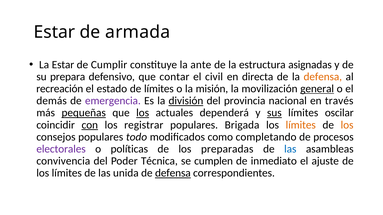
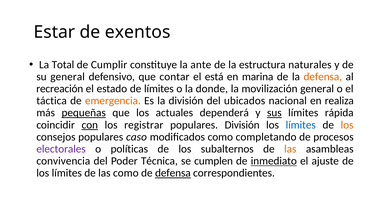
armada: armada -> exentos (138, 32)
La Estar: Estar -> Total (63, 65)
asignadas: asignadas -> naturales (310, 65)
su prepara: prepara -> general (68, 77)
civil: civil -> está (214, 77)
directa: directa -> marina (258, 77)
misión: misión -> donde (212, 89)
general underline: present -> none (317, 89)
demás: demás -> táctica (52, 101)
emergencia colour: purple -> orange (113, 101)
división underline: present -> none (186, 101)
provincia: provincia -> ubicados (245, 101)
través: través -> realiza (339, 101)
los underline: present -> none (143, 113)
oscilar: oscilar -> rápida (339, 113)
populares Brigada: Brigada -> División (242, 125)
límites colour: orange -> blue (301, 125)
todo: todo -> caso (137, 137)
preparadas: preparadas -> subalternos (227, 149)
las colour: blue -> orange (290, 149)
inmediato underline: none -> present (274, 161)
las unida: unida -> como (126, 173)
